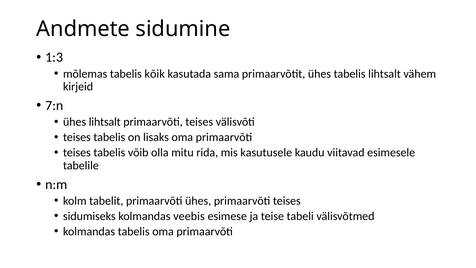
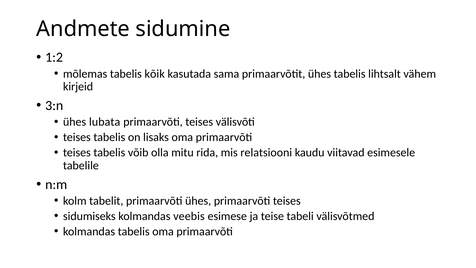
1:3: 1:3 -> 1:2 (54, 57)
7:n: 7:n -> 3:n (54, 105)
ühes lihtsalt: lihtsalt -> lubata (105, 122)
kasutusele: kasutusele -> relatsiooni (266, 153)
